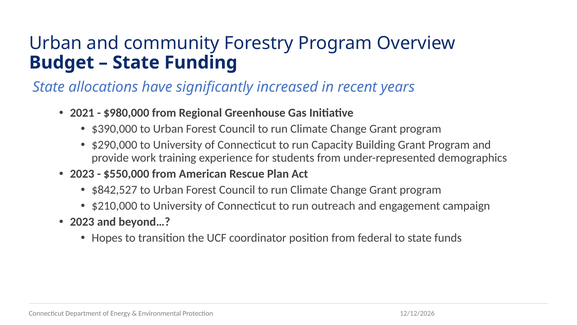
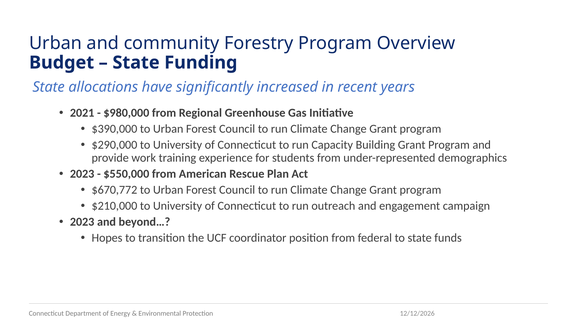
$842,527: $842,527 -> $670,772 (114, 190)
